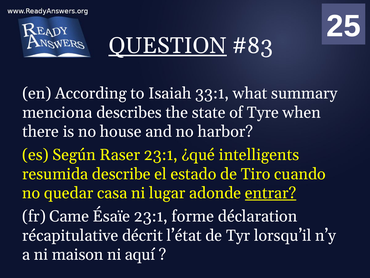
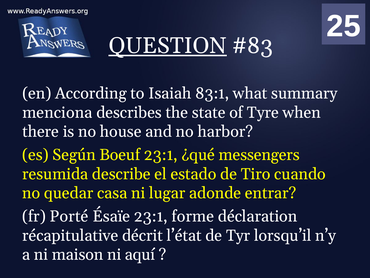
33:1: 33:1 -> 83:1 (212, 93)
Raser: Raser -> Boeuf (120, 155)
intelligents: intelligents -> messengers (259, 155)
entrar underline: present -> none (271, 193)
Came: Came -> Porté (69, 216)
